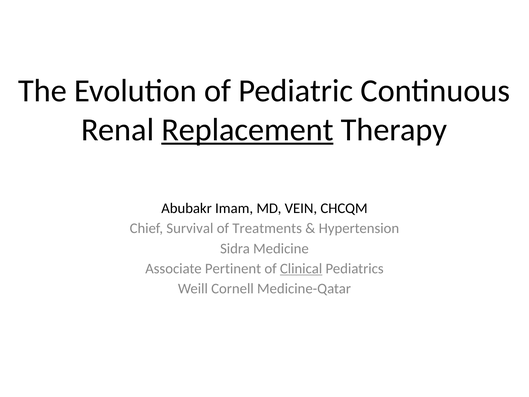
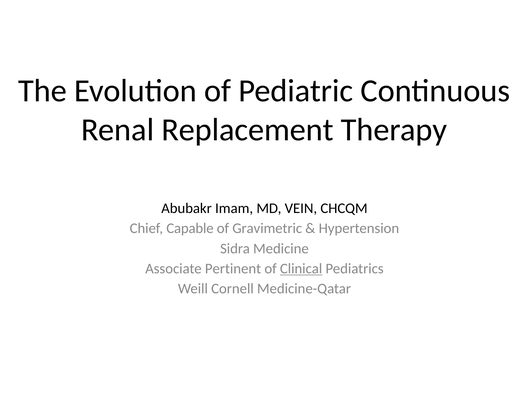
Replacement underline: present -> none (247, 130)
Survival: Survival -> Capable (190, 228)
Treatments: Treatments -> Gravimetric (267, 228)
